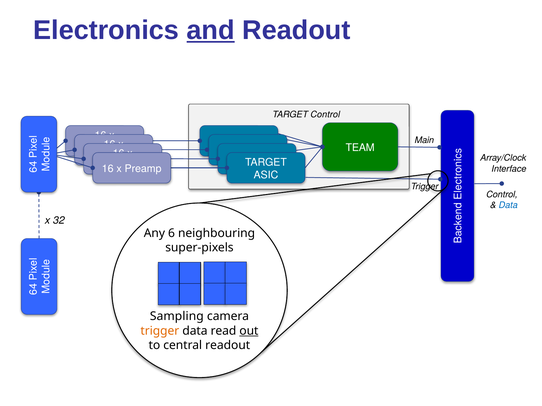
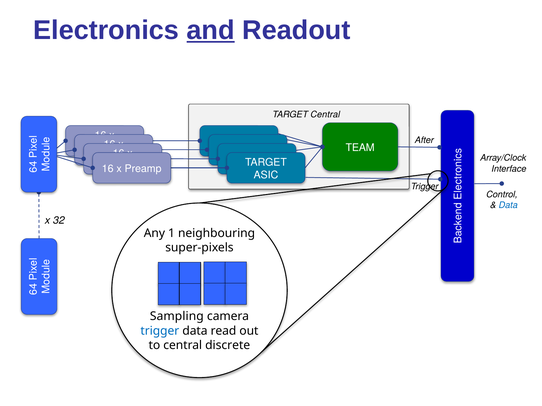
TARGET Control: Control -> Central (325, 115)
Main: Main -> After (424, 140)
Any 6: 6 -> 1 (171, 234)
trigger colour: orange -> blue (160, 331)
out underline: present -> none (249, 331)
central readout: readout -> discrete (228, 346)
